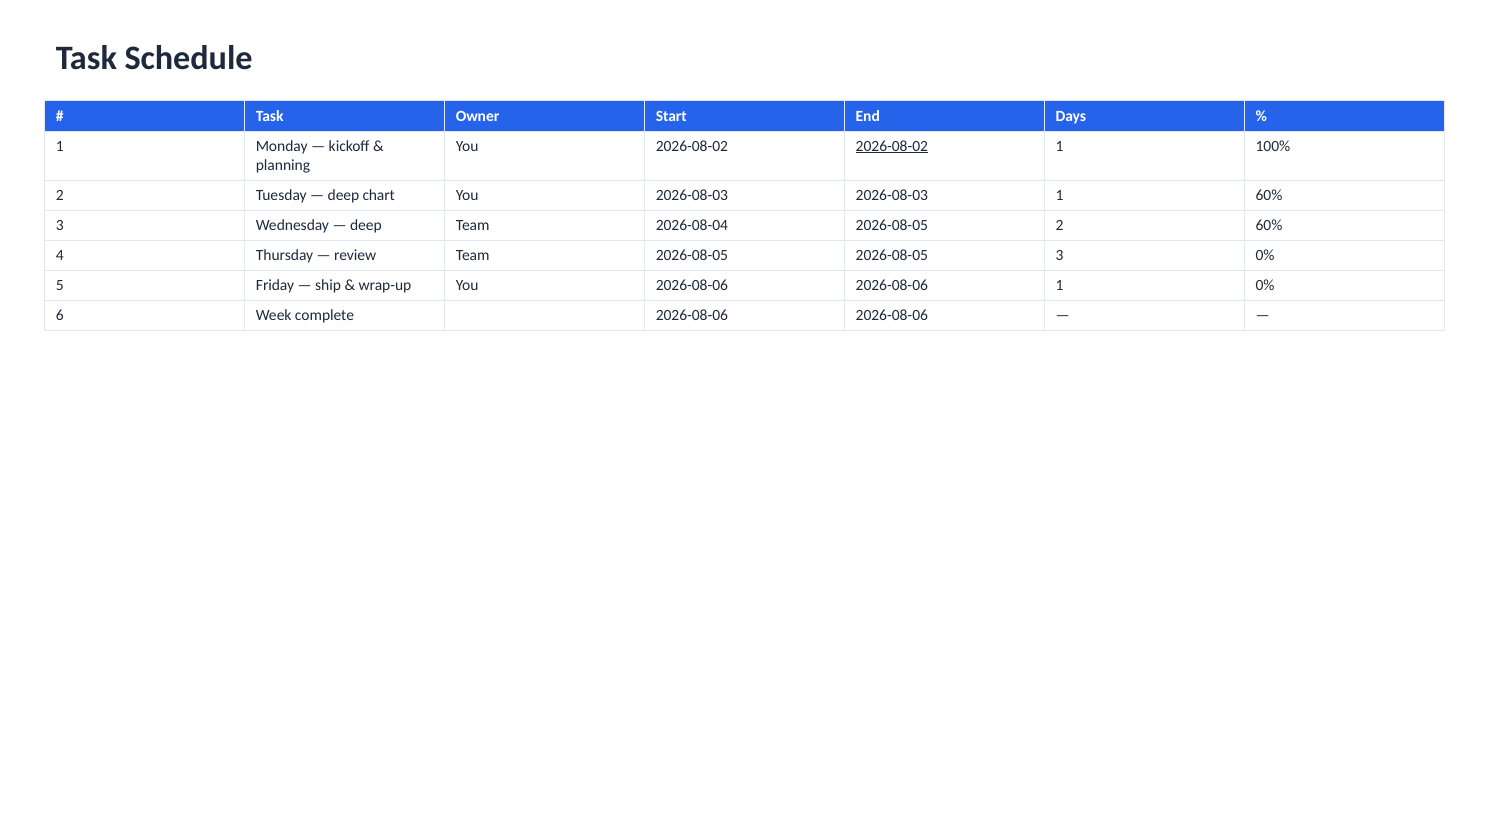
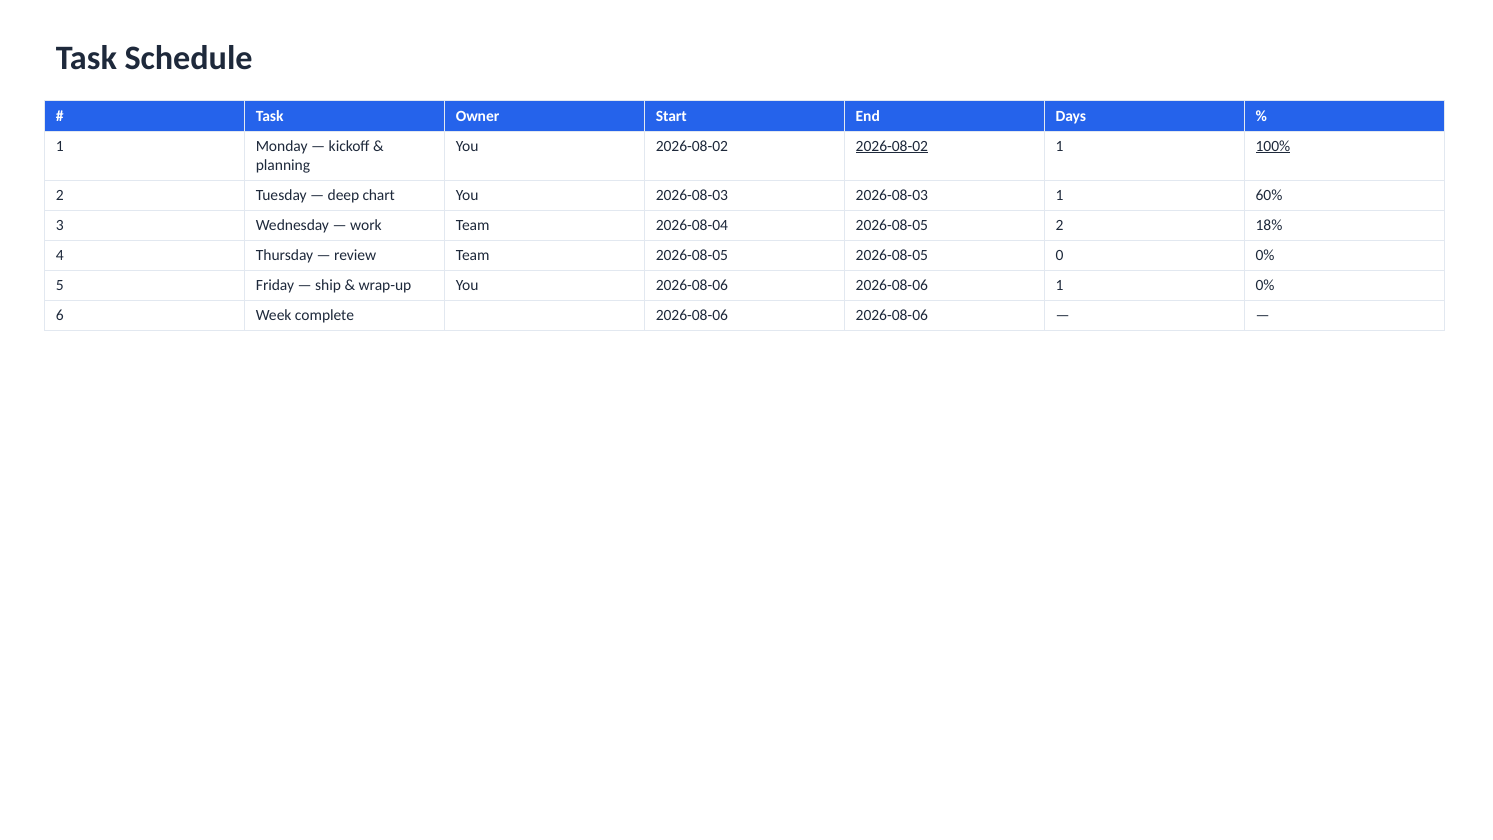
100% underline: none -> present (1273, 146)
deep: deep -> work (366, 225)
2 60%: 60% -> 18% (1269, 225)
2026-08-05 3: 3 -> 0 (1060, 255)
